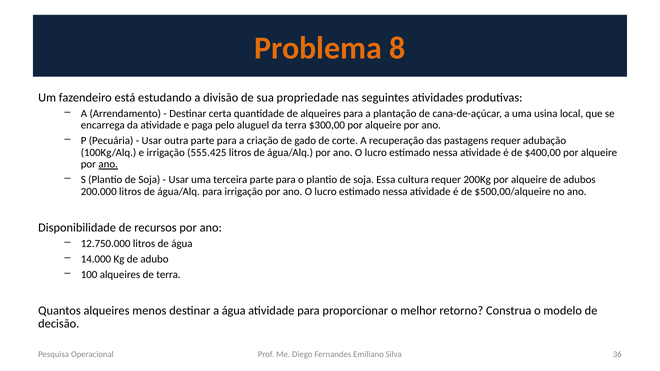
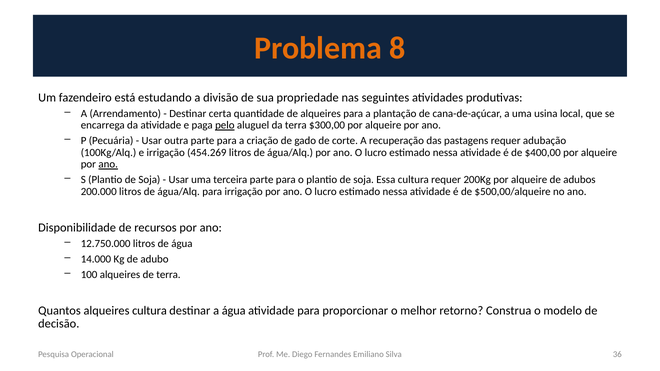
pelo underline: none -> present (225, 125)
555.425: 555.425 -> 454.269 (207, 153)
alqueires menos: menos -> cultura (149, 311)
